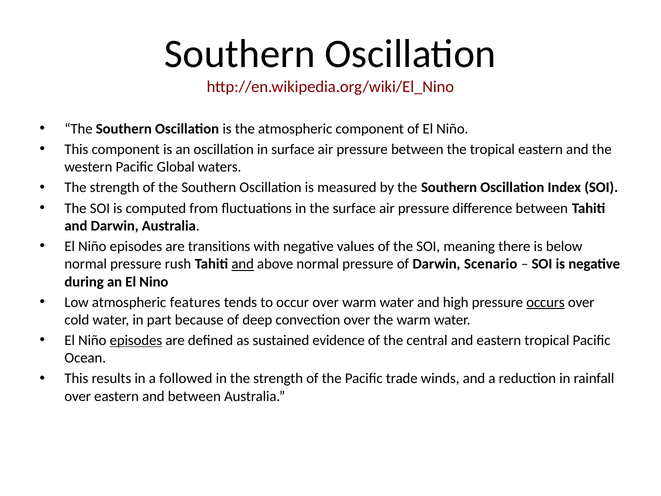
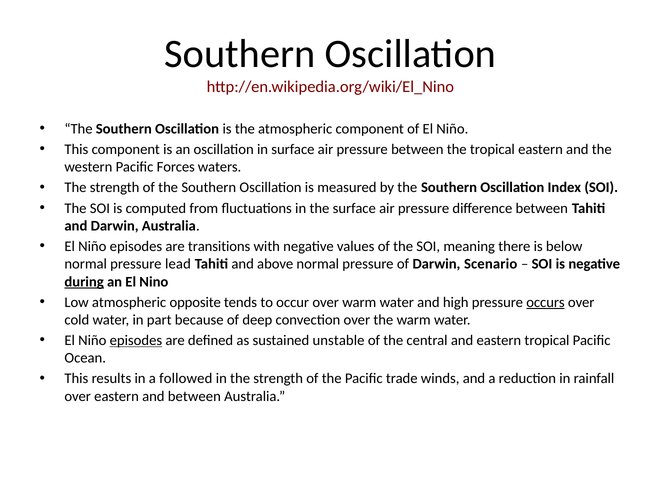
Global: Global -> Forces (176, 167)
rush: rush -> lead (178, 264)
and underline: present -> none (243, 264)
during underline: none -> present (84, 282)
features: features -> opposite (195, 302)
evidence: evidence -> unstable (339, 340)
